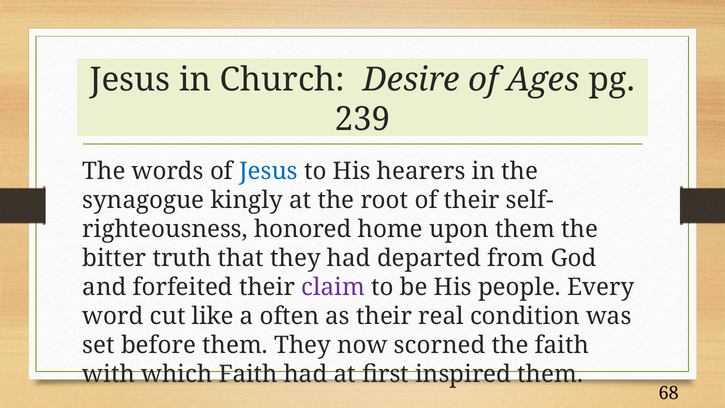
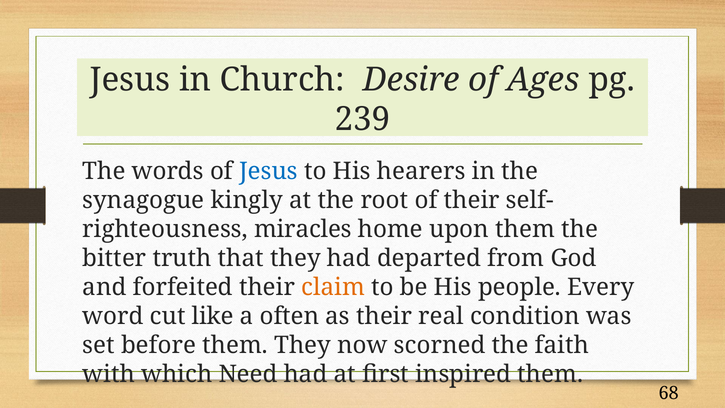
honored: honored -> miracles (303, 229)
claim colour: purple -> orange (333, 287)
which Faith: Faith -> Need (248, 374)
